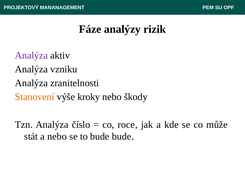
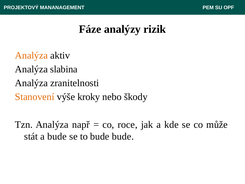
Analýza colour: purple -> orange (31, 55)
vzniku: vzniku -> slabina (64, 69)
číslo: číslo -> např (81, 124)
a nebo: nebo -> bude (57, 136)
